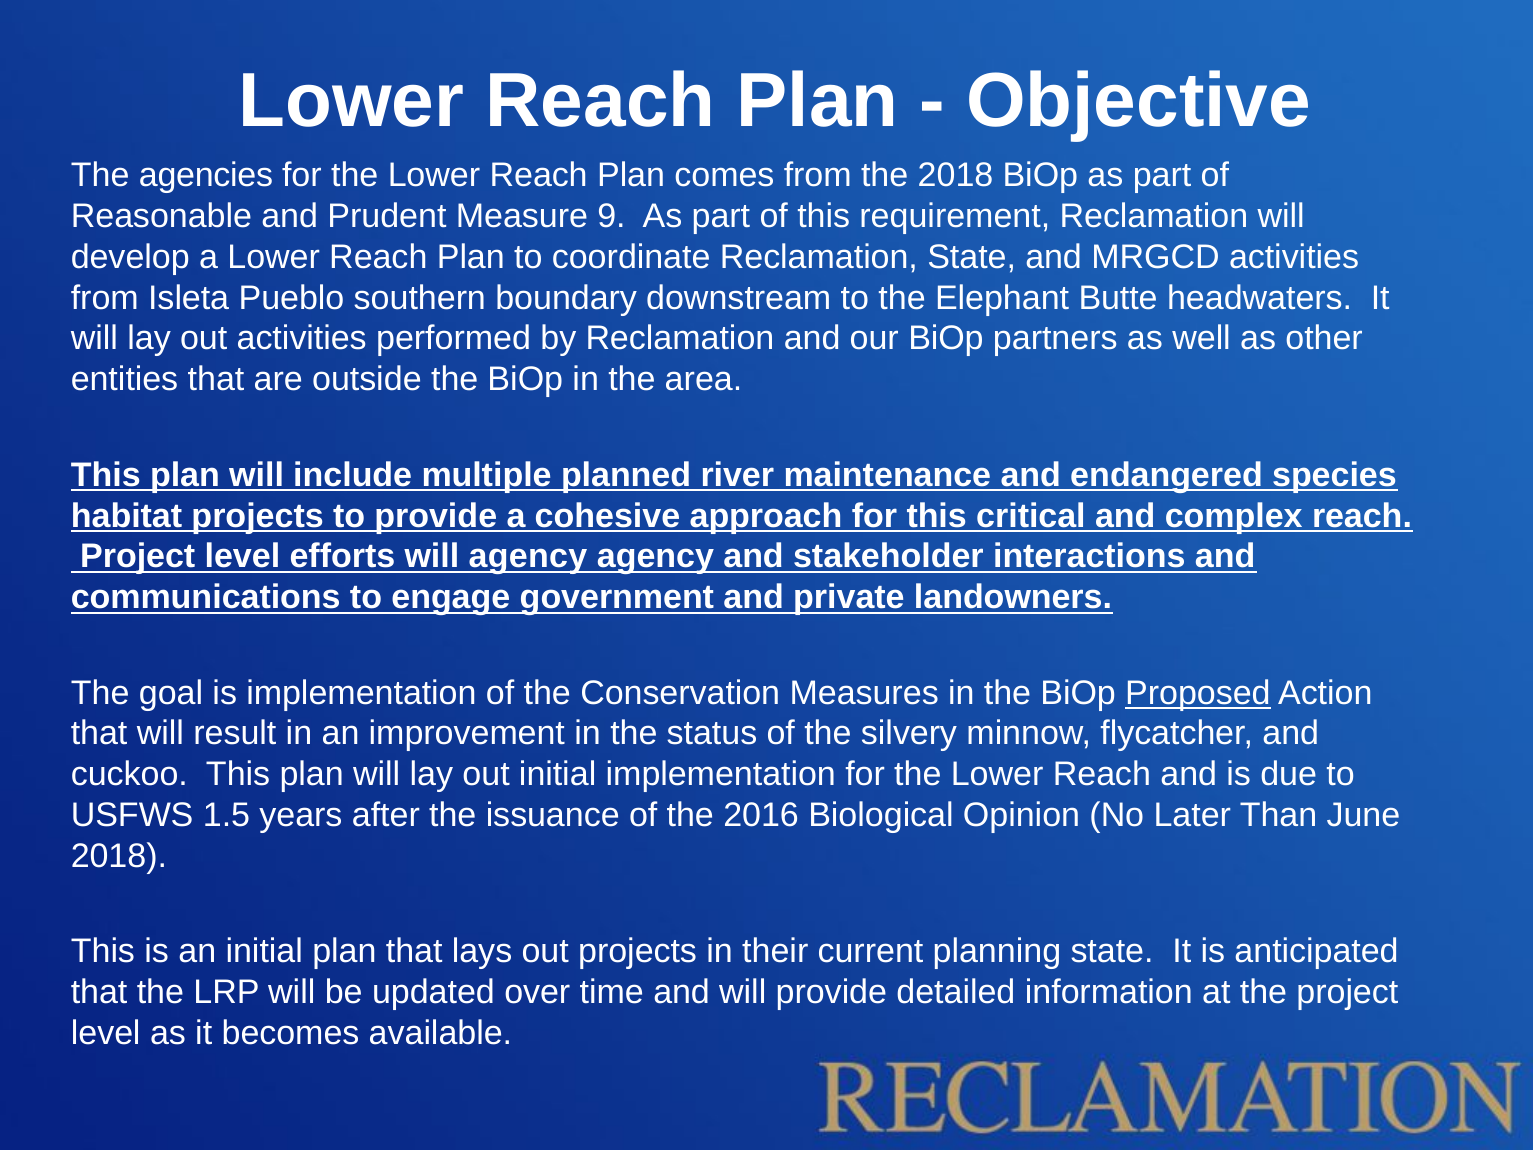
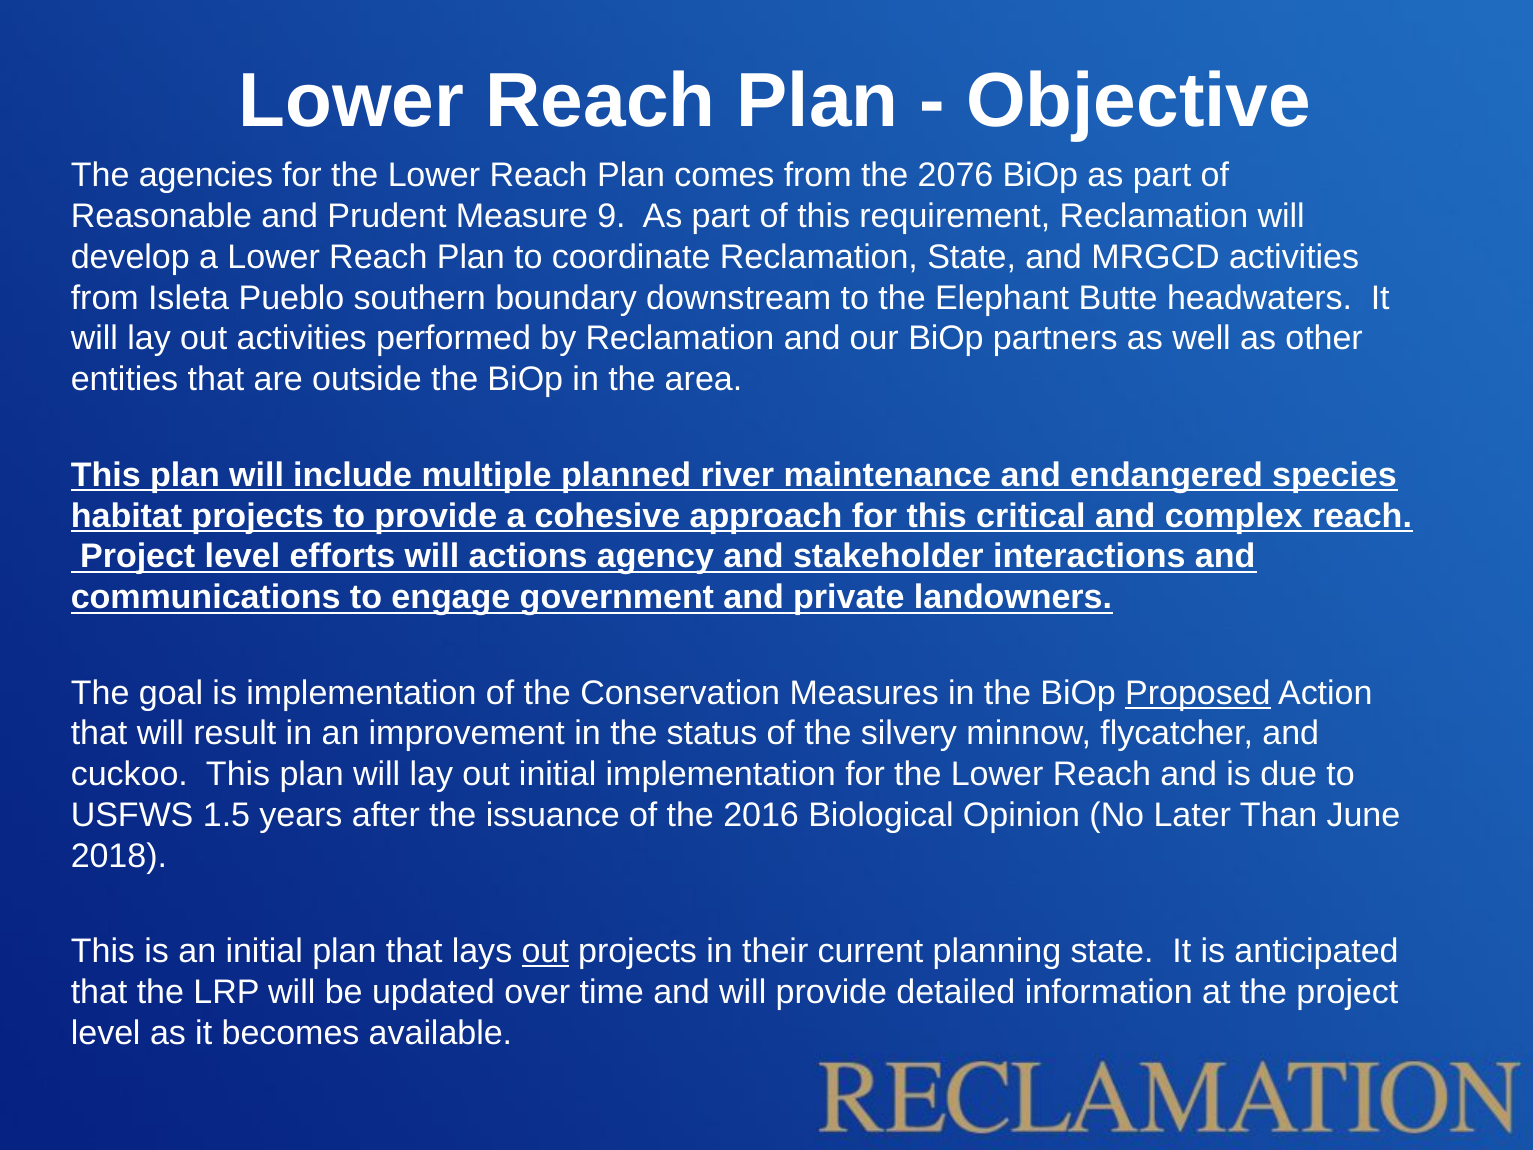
the 2018: 2018 -> 2076 (956, 175)
will agency: agency -> actions (528, 557)
out underline: none -> present (545, 952)
